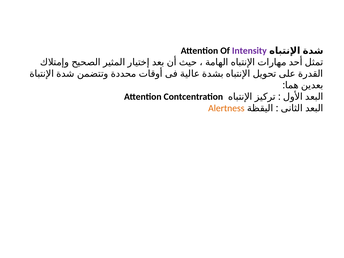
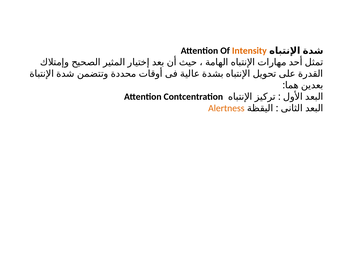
Intensity colour: purple -> orange (249, 51)
